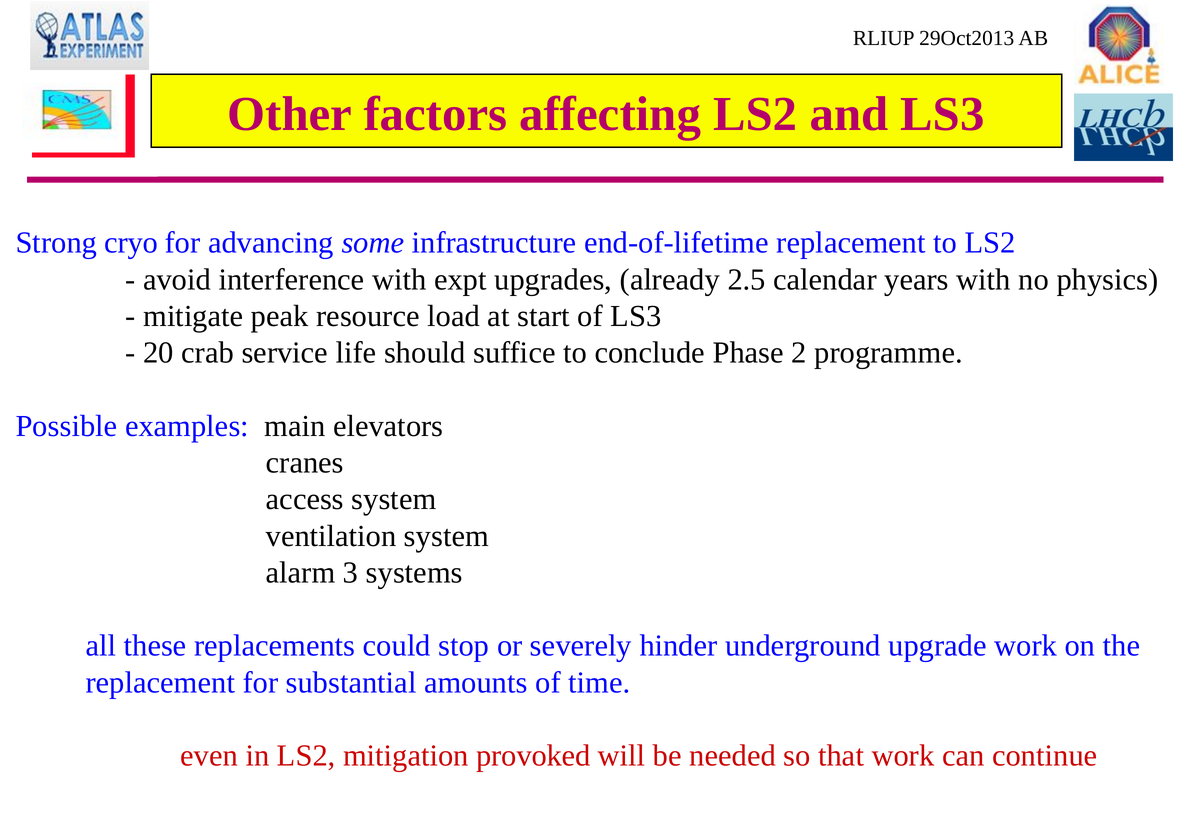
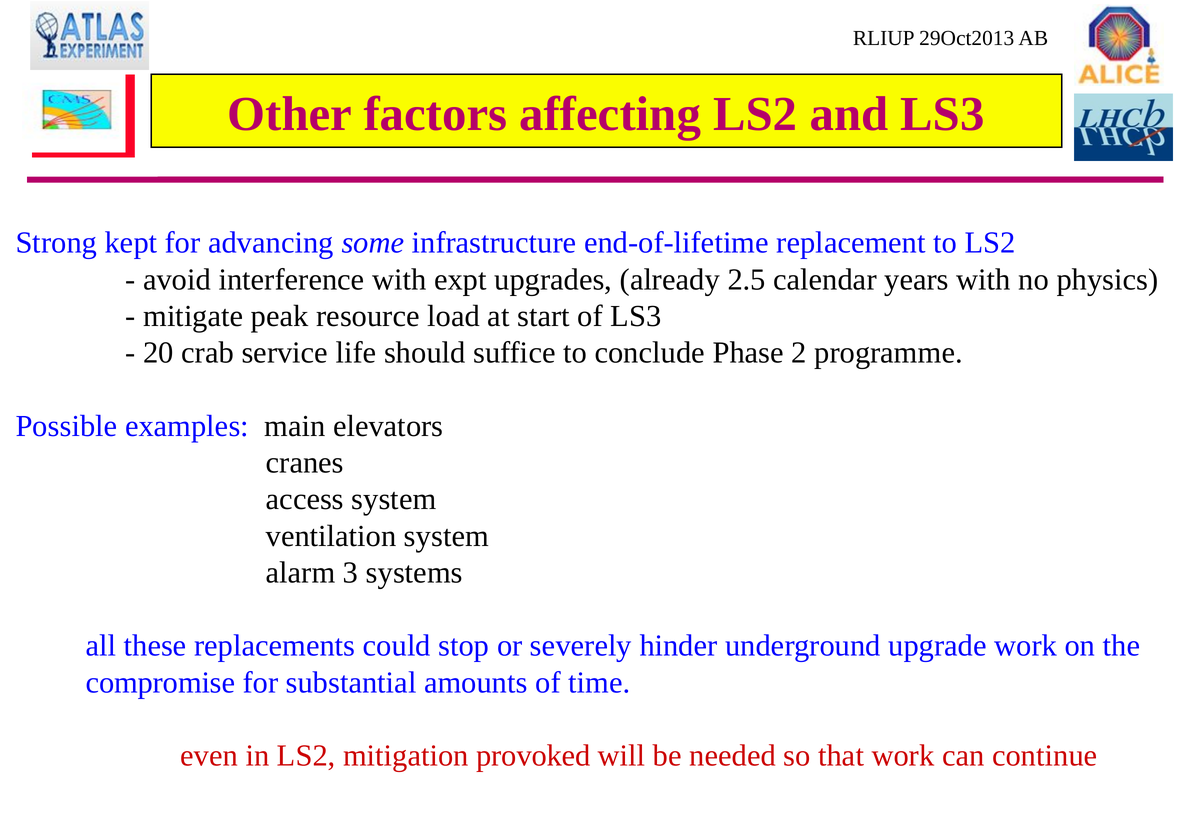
cryo: cryo -> kept (131, 243)
replacement: replacement -> compromise (160, 682)
